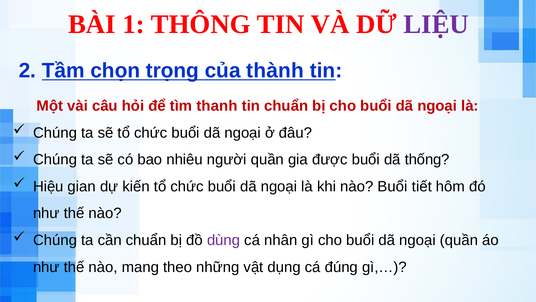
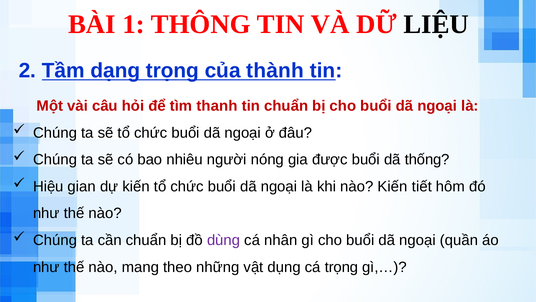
LIỆU colour: purple -> black (436, 24)
chọn: chọn -> dạng (115, 71)
người quần: quần -> nóng (267, 159)
nào Buổi: Buổi -> Kiến (392, 186)
cá đúng: đúng -> trọng (341, 267)
